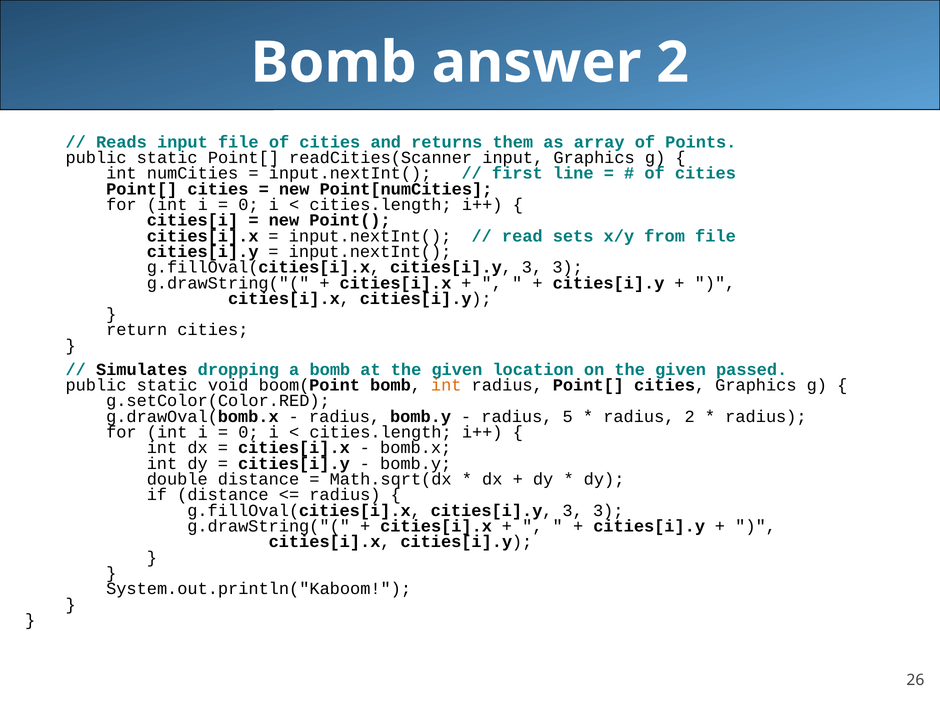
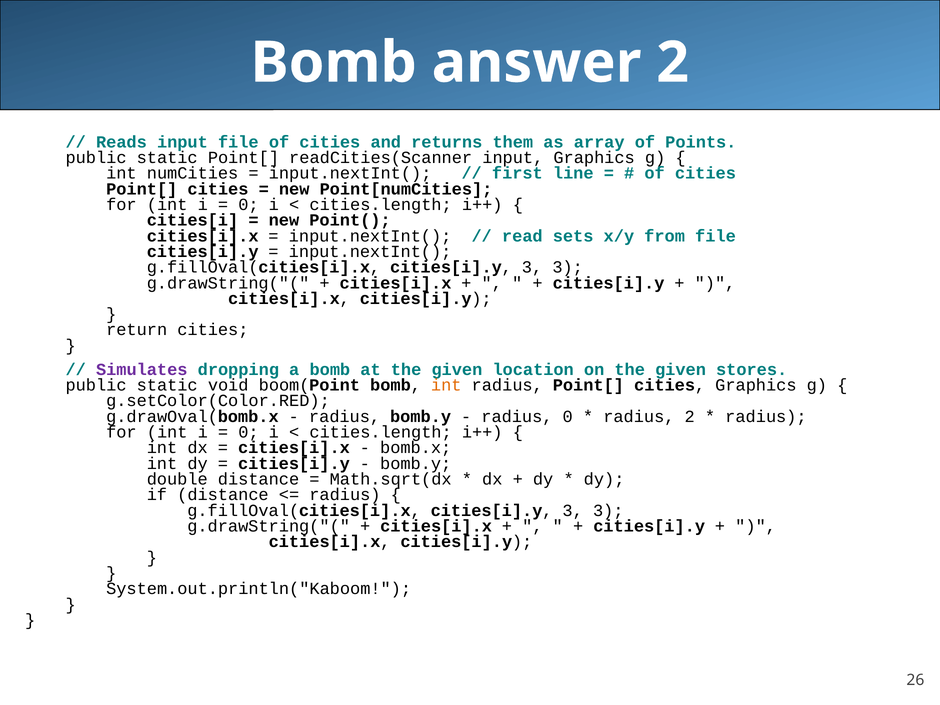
Simulates colour: black -> purple (142, 370)
passed: passed -> stores (752, 370)
radius 5: 5 -> 0 (568, 417)
